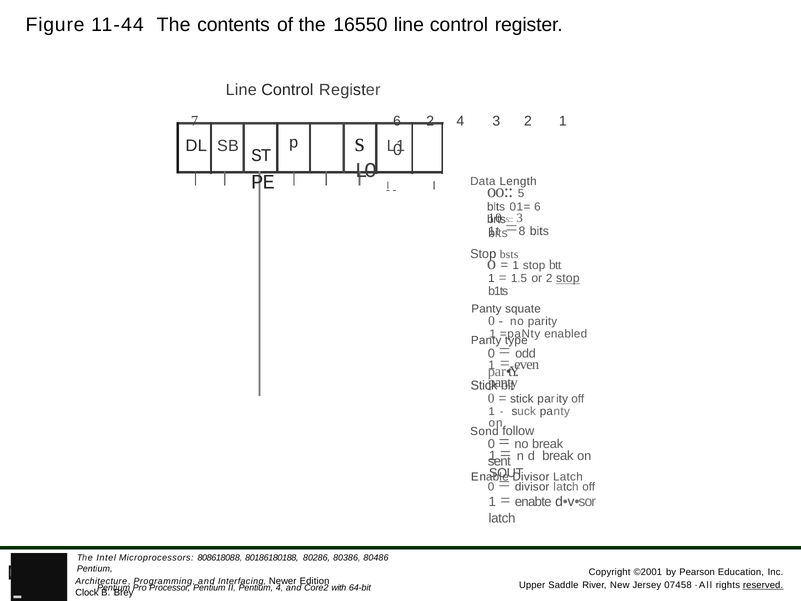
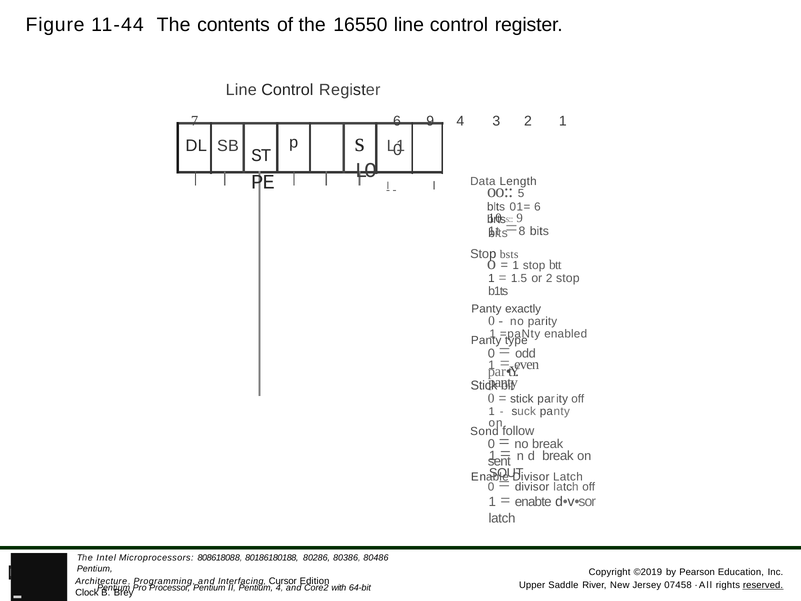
6 2: 2 -> 9 (430, 121)
3: 3 -> 9 (520, 218)
stop underline: present -> none (568, 278)
squate: squate -> exactly (523, 309)
©2001: ©2001 -> ©2019 (648, 572)
Newer: Newer -> Cursor (283, 581)
